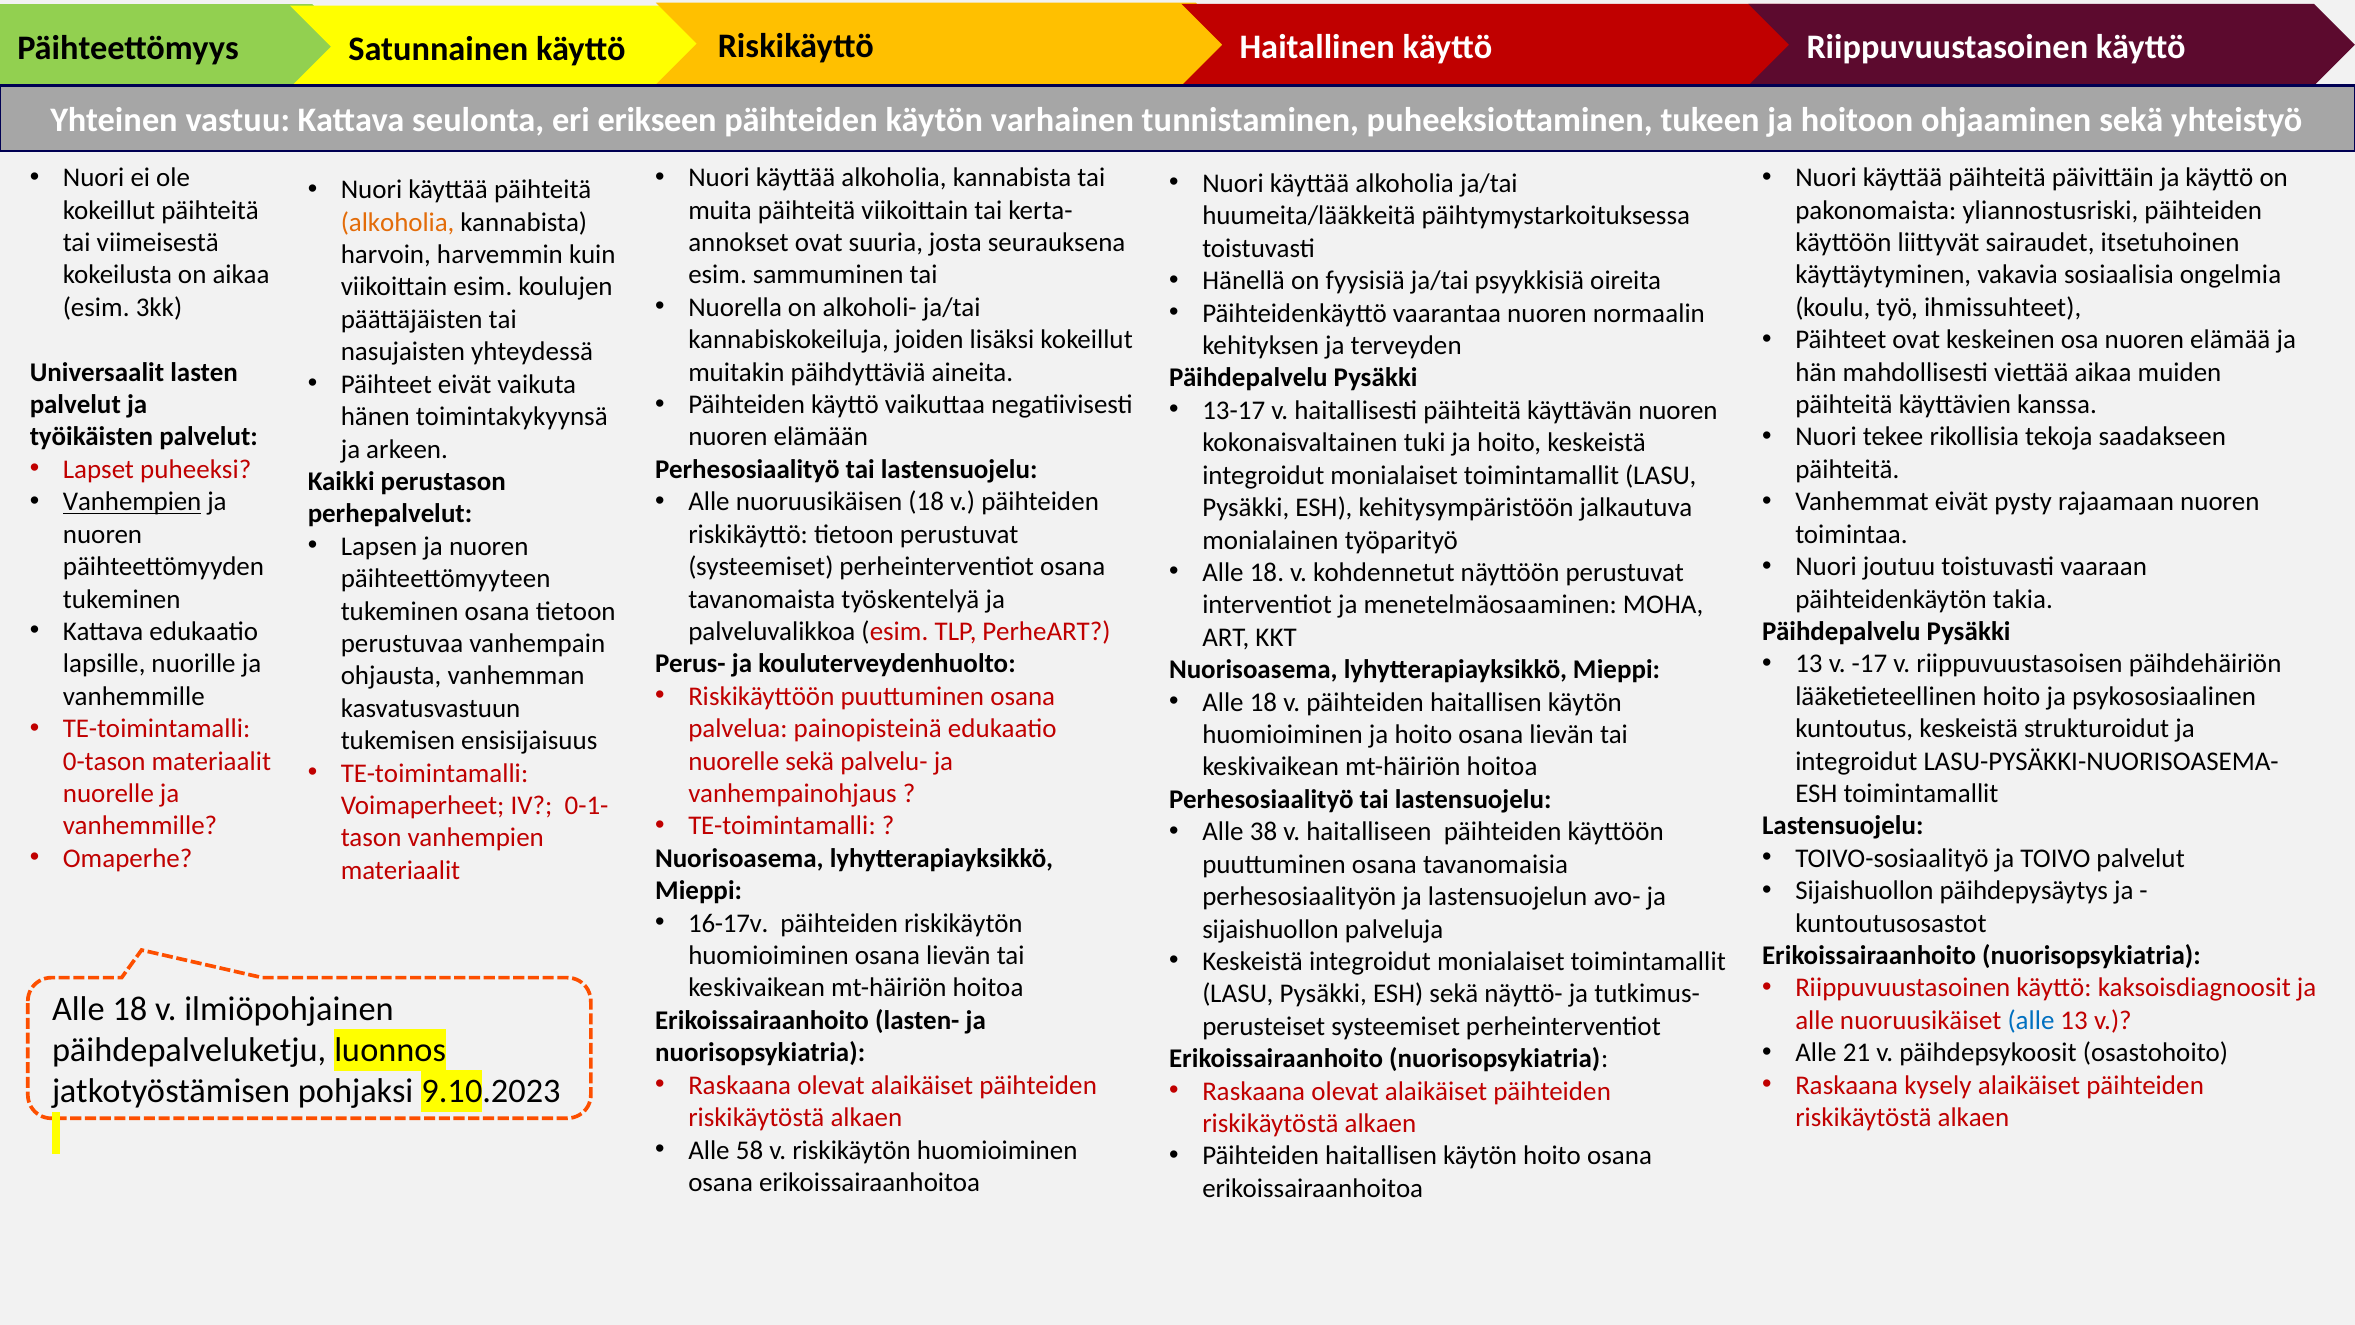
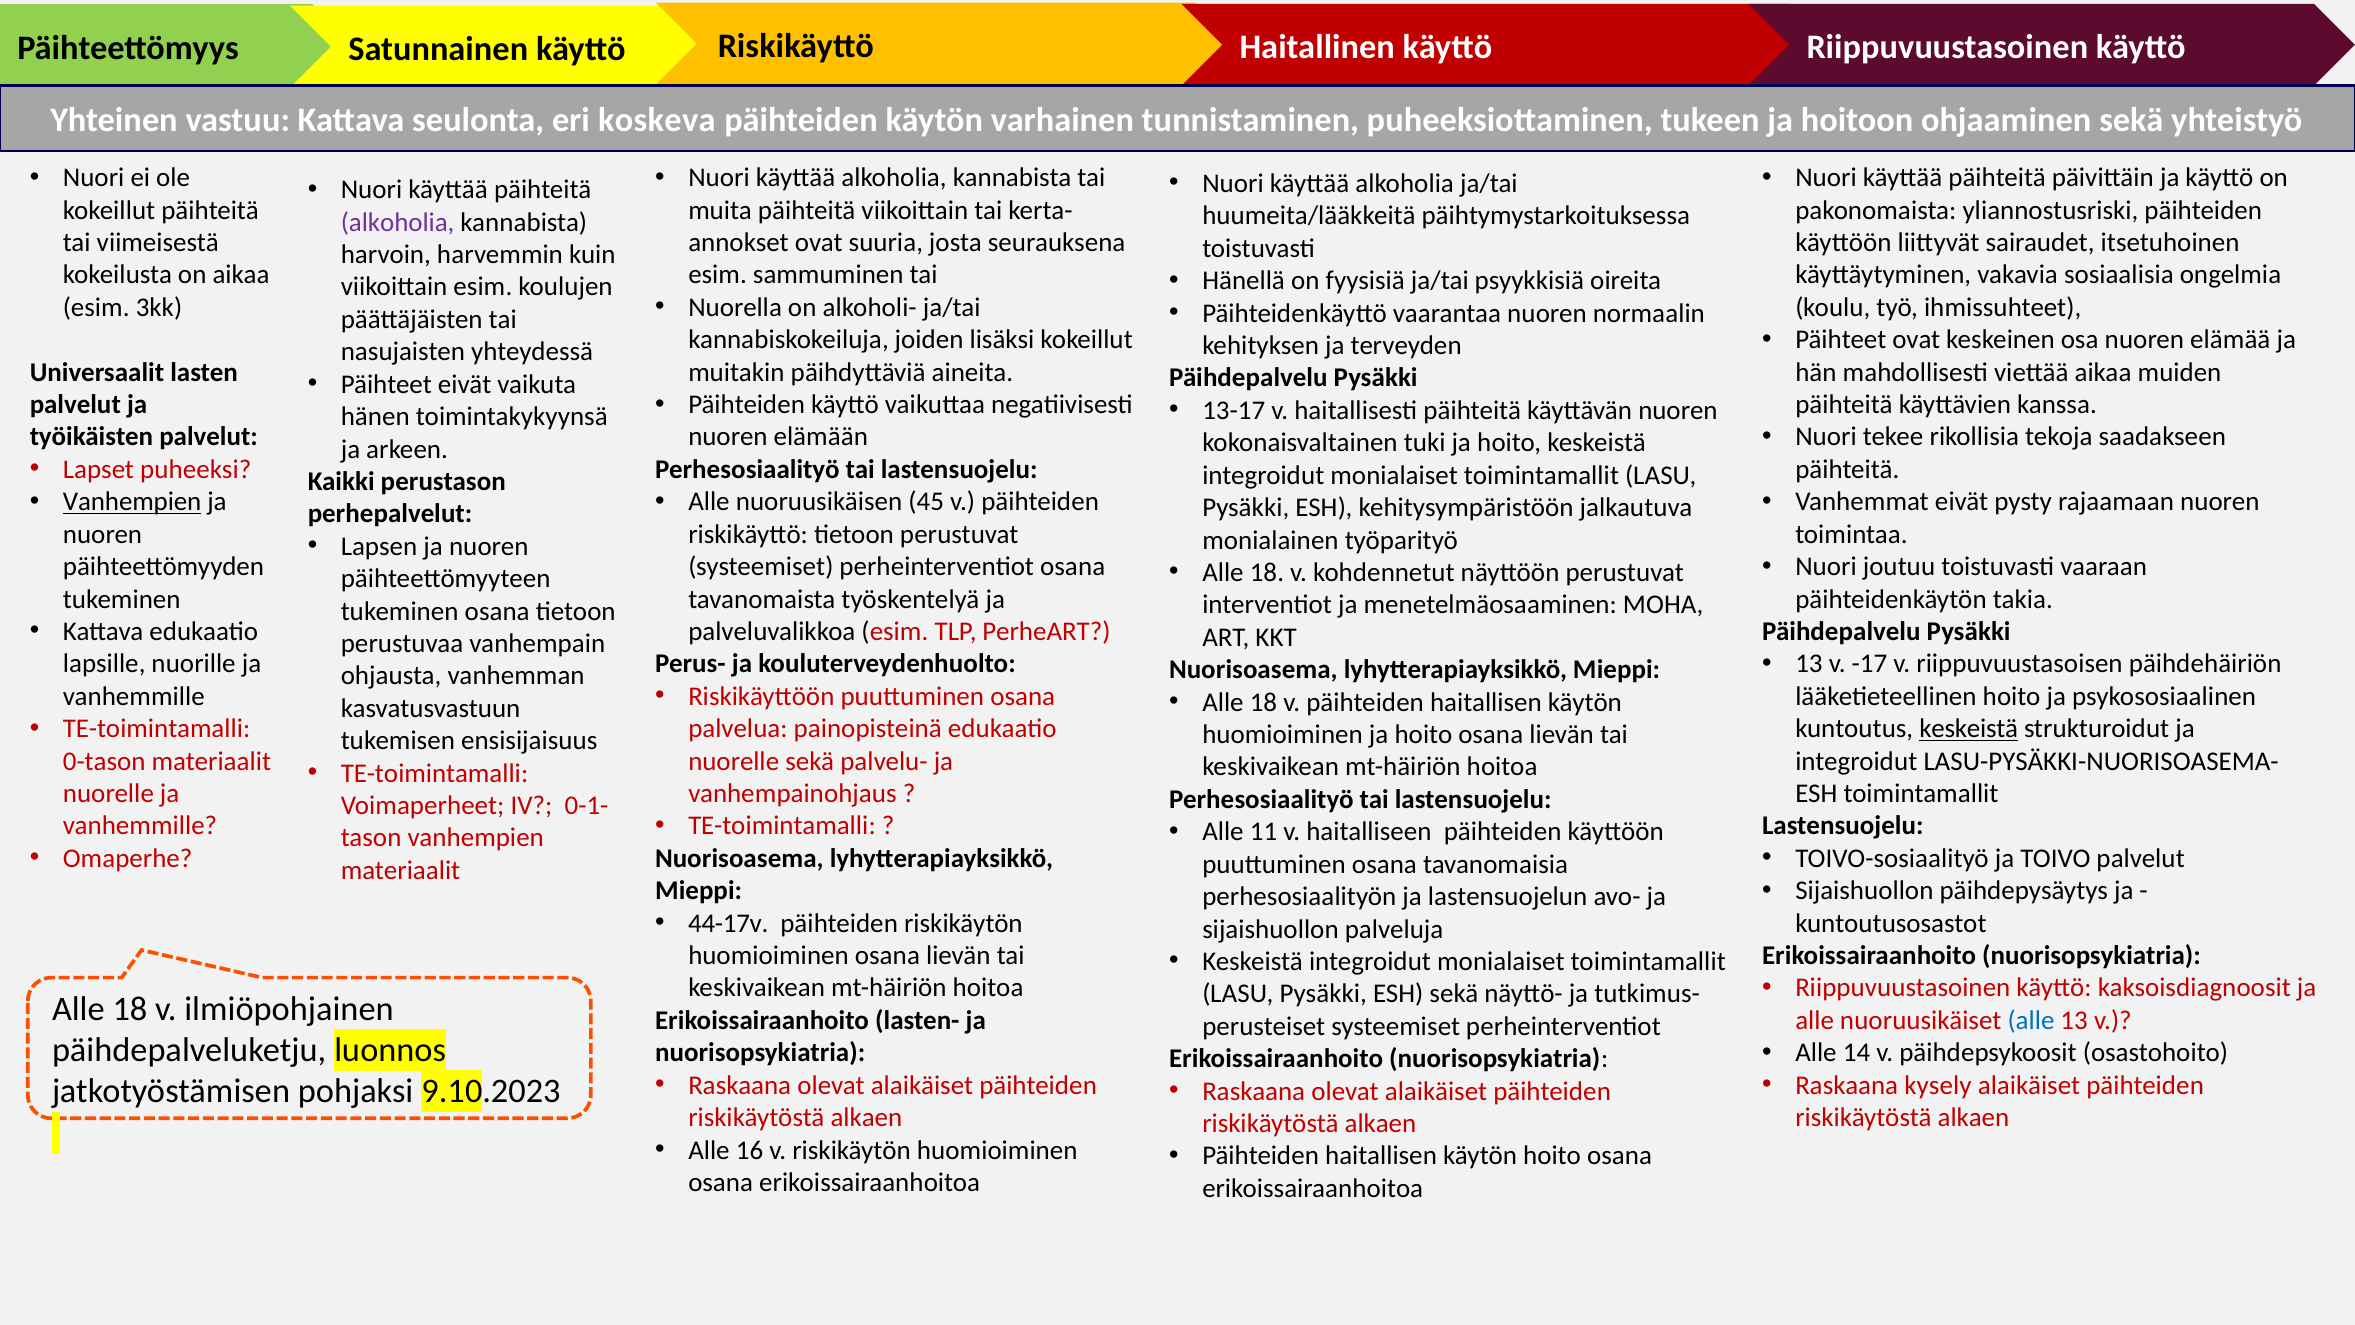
erikseen: erikseen -> koskeva (657, 120)
alkoholia colour: orange -> purple (398, 222)
nuoruusikäisen 18: 18 -> 45 (926, 502)
keskeistä underline: none -> present (1969, 729)
38: 38 -> 11 (1264, 832)
16-17v: 16-17v -> 44-17v (728, 923)
21: 21 -> 14 (1857, 1053)
58: 58 -> 16 (750, 1150)
